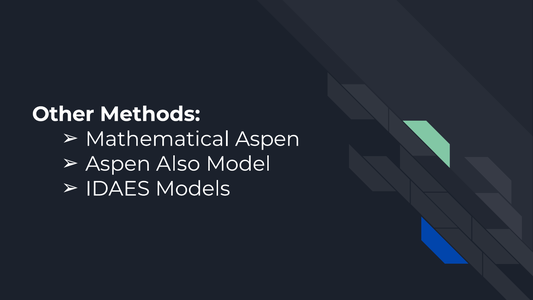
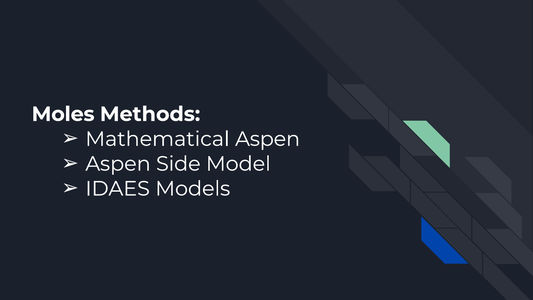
Other: Other -> Moles (63, 114)
Also: Also -> Side (178, 164)
